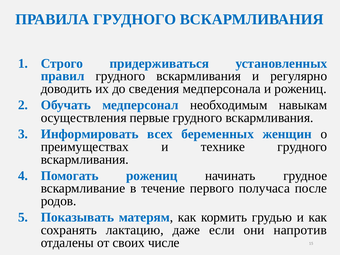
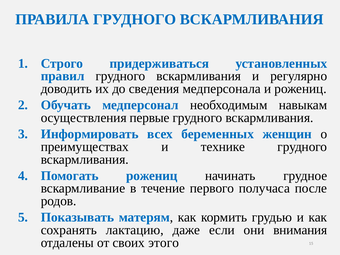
напротив: напротив -> внимания (300, 230)
числе: числе -> этого (164, 243)
